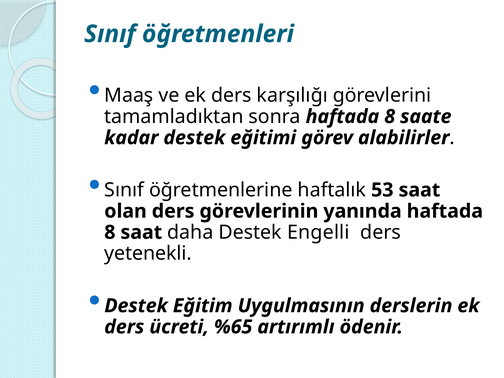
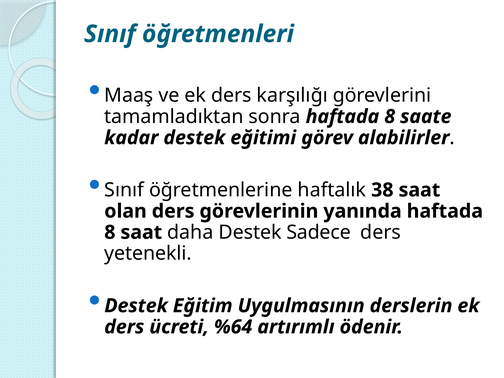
53: 53 -> 38 (382, 190)
Engelli: Engelli -> Sadece (319, 232)
%65: %65 -> %64 (233, 327)
